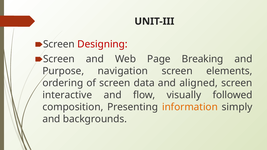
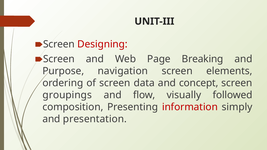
aligned: aligned -> concept (199, 83)
interactive: interactive -> groupings (67, 95)
information colour: orange -> red (190, 107)
backgrounds: backgrounds -> presentation (95, 119)
